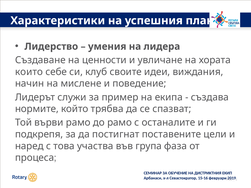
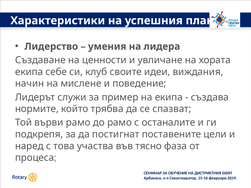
които: които -> екипа (29, 72)
група: група -> тясно (149, 146)
